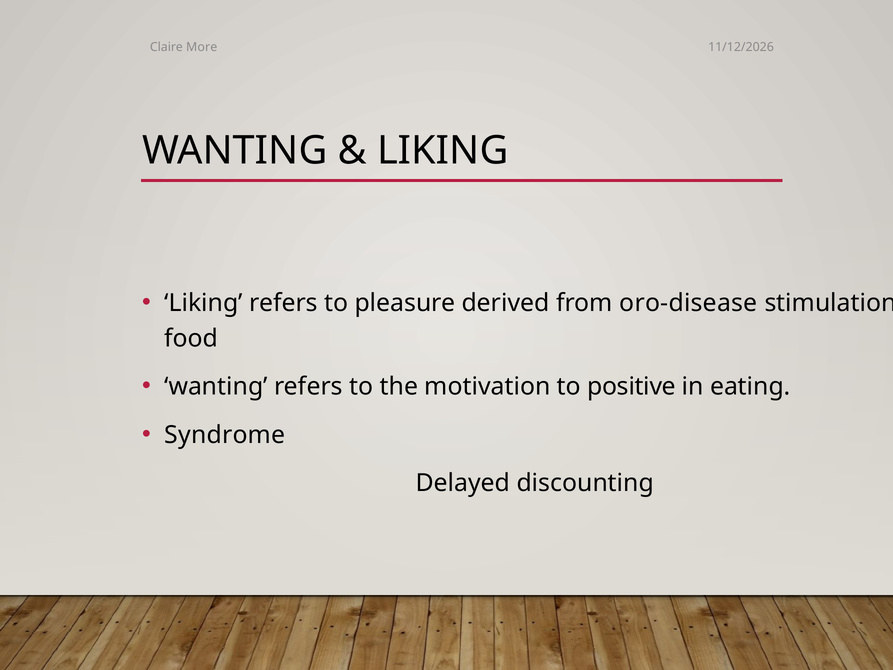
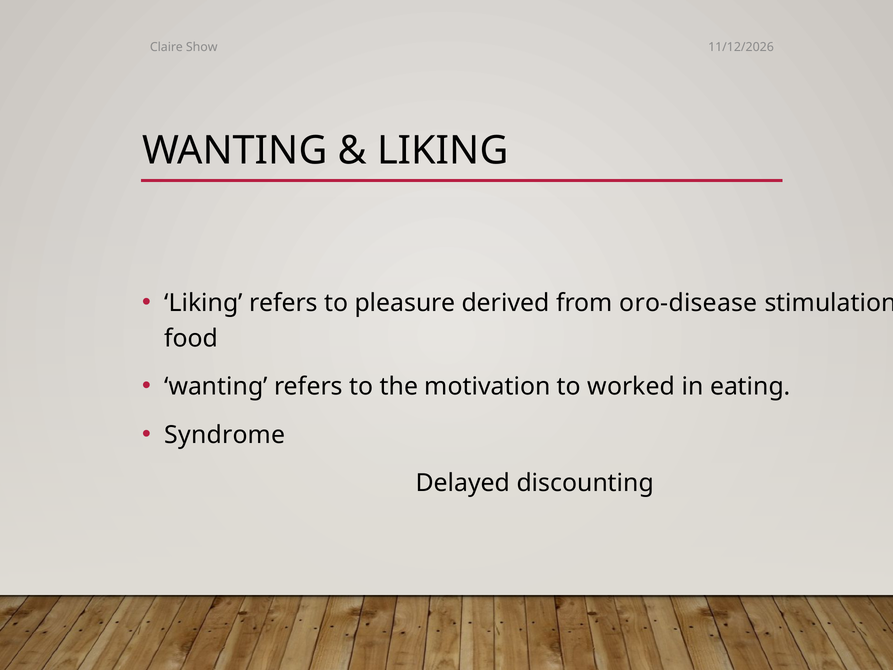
More: More -> Show (202, 47)
positive: positive -> worked (631, 387)
